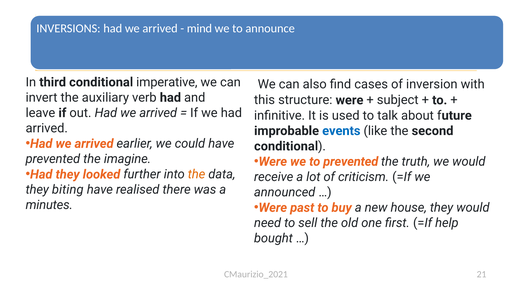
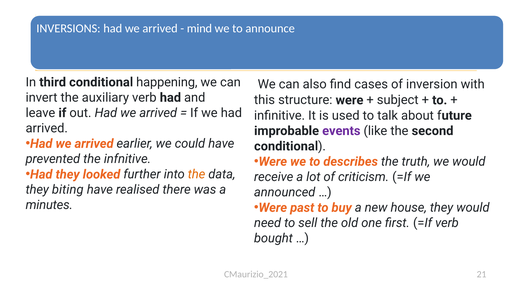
imperative: imperative -> happening (167, 82)
events colour: blue -> purple (341, 131)
imagine: imagine -> infnitive (127, 159)
to prevented: prevented -> describes (351, 162)
=If help: help -> verb (447, 223)
